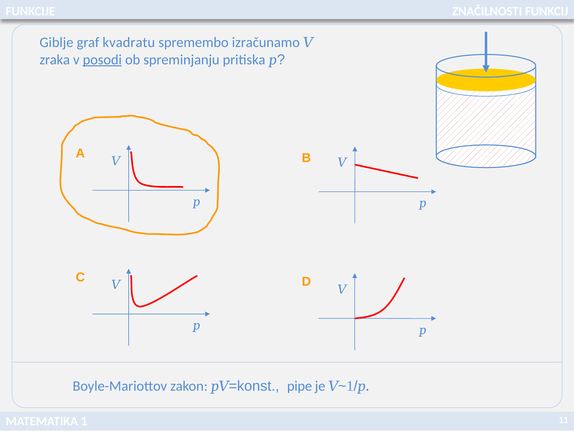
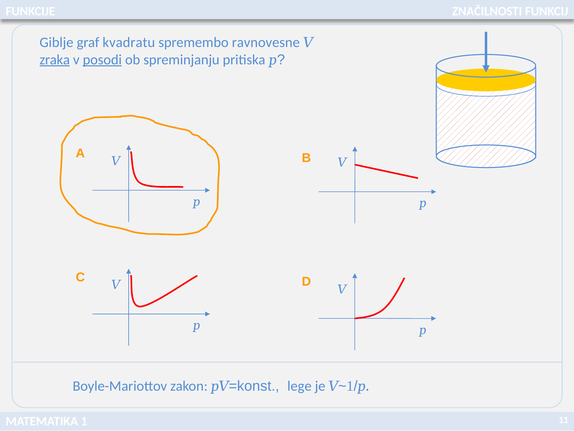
izračunamo: izračunamo -> ravnovesne (266, 42)
zraka underline: none -> present (55, 60)
pipe: pipe -> lege (299, 386)
